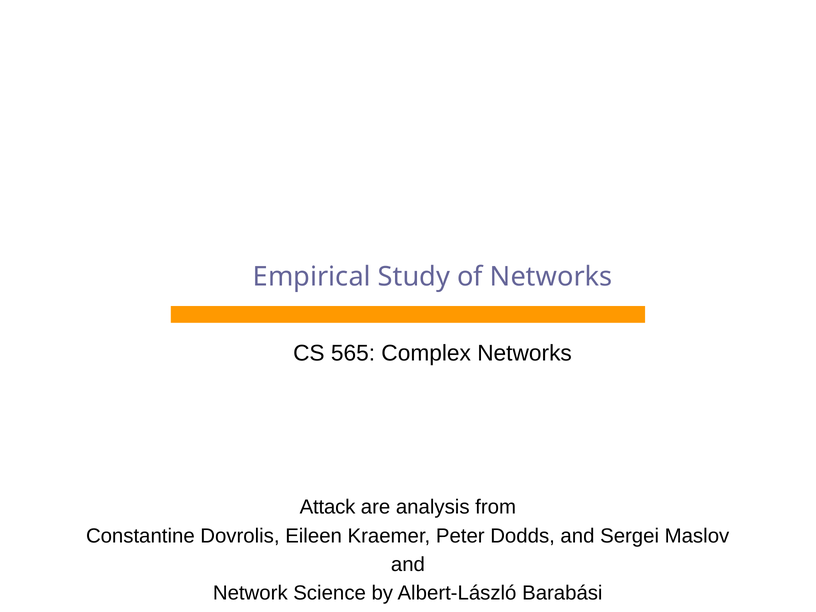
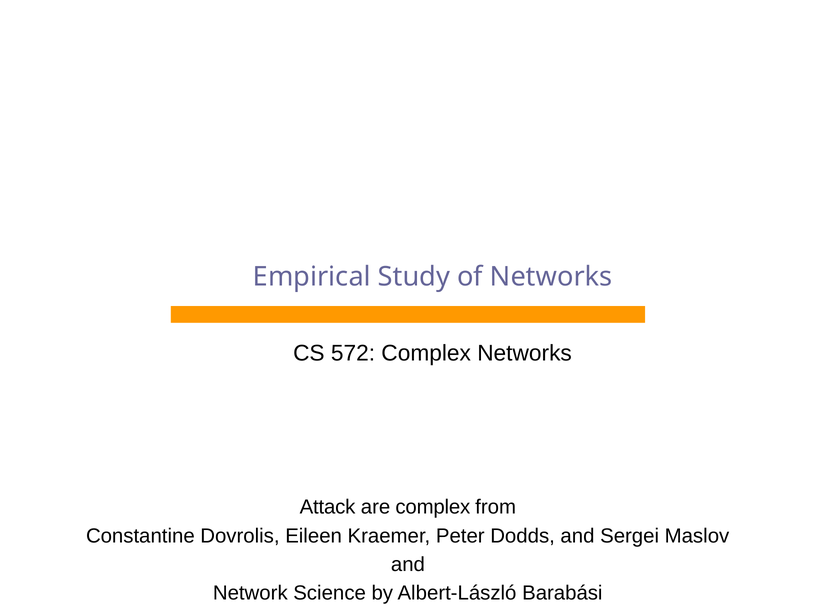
565: 565 -> 572 (353, 353)
are analysis: analysis -> complex (433, 507)
